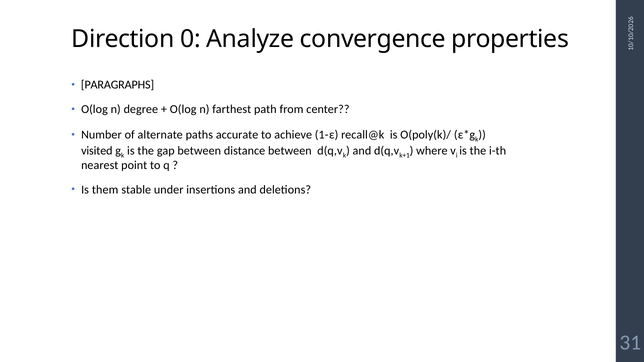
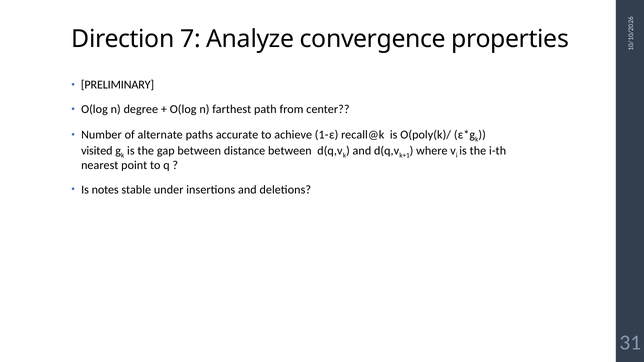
Direction 0: 0 -> 7 (191, 39)
PARAGRAPHS: PARAGRAPHS -> PRELIMINARY (118, 85)
them: them -> notes (105, 190)
